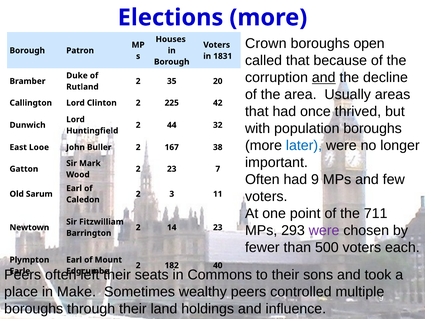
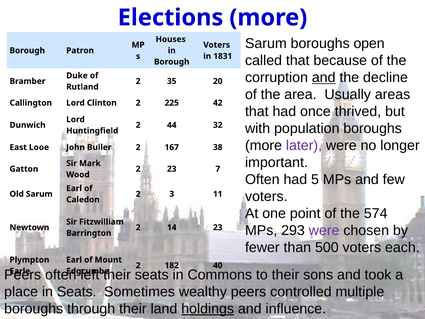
Crown: Crown -> Sarum (266, 43)
later colour: blue -> purple (304, 145)
had 9: 9 -> 5 (315, 179)
711: 711 -> 574 (376, 213)
in Make: Make -> Seats (77, 292)
holdings underline: none -> present (208, 309)
